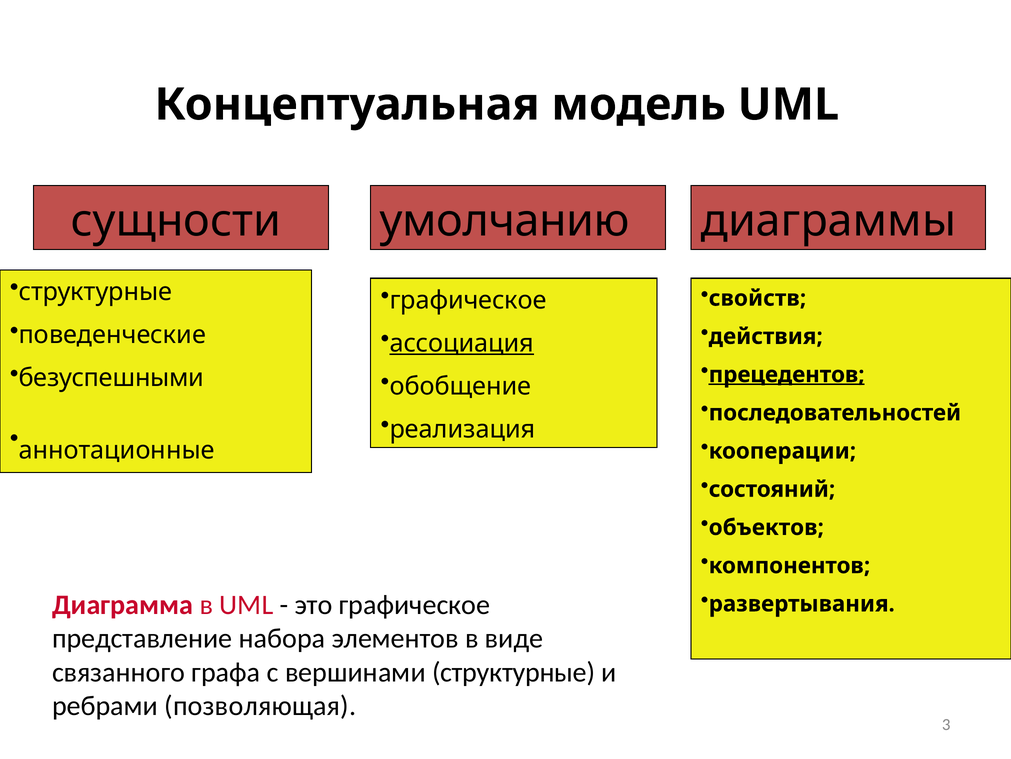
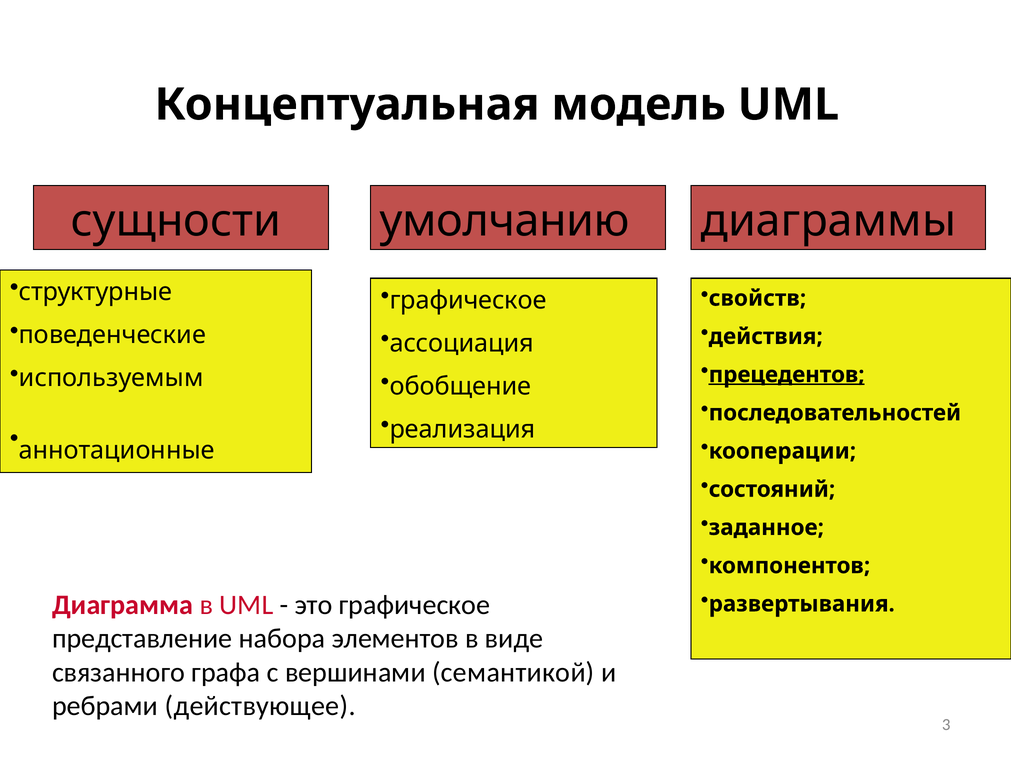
ассоциация underline: present -> none (462, 343)
безуспешными: безуспешными -> используемым (111, 377)
объектов: объектов -> заданное (766, 527)
вершинами структурные: структурные -> семантикой (513, 672)
позволяющая: позволяющая -> действующее (260, 705)
